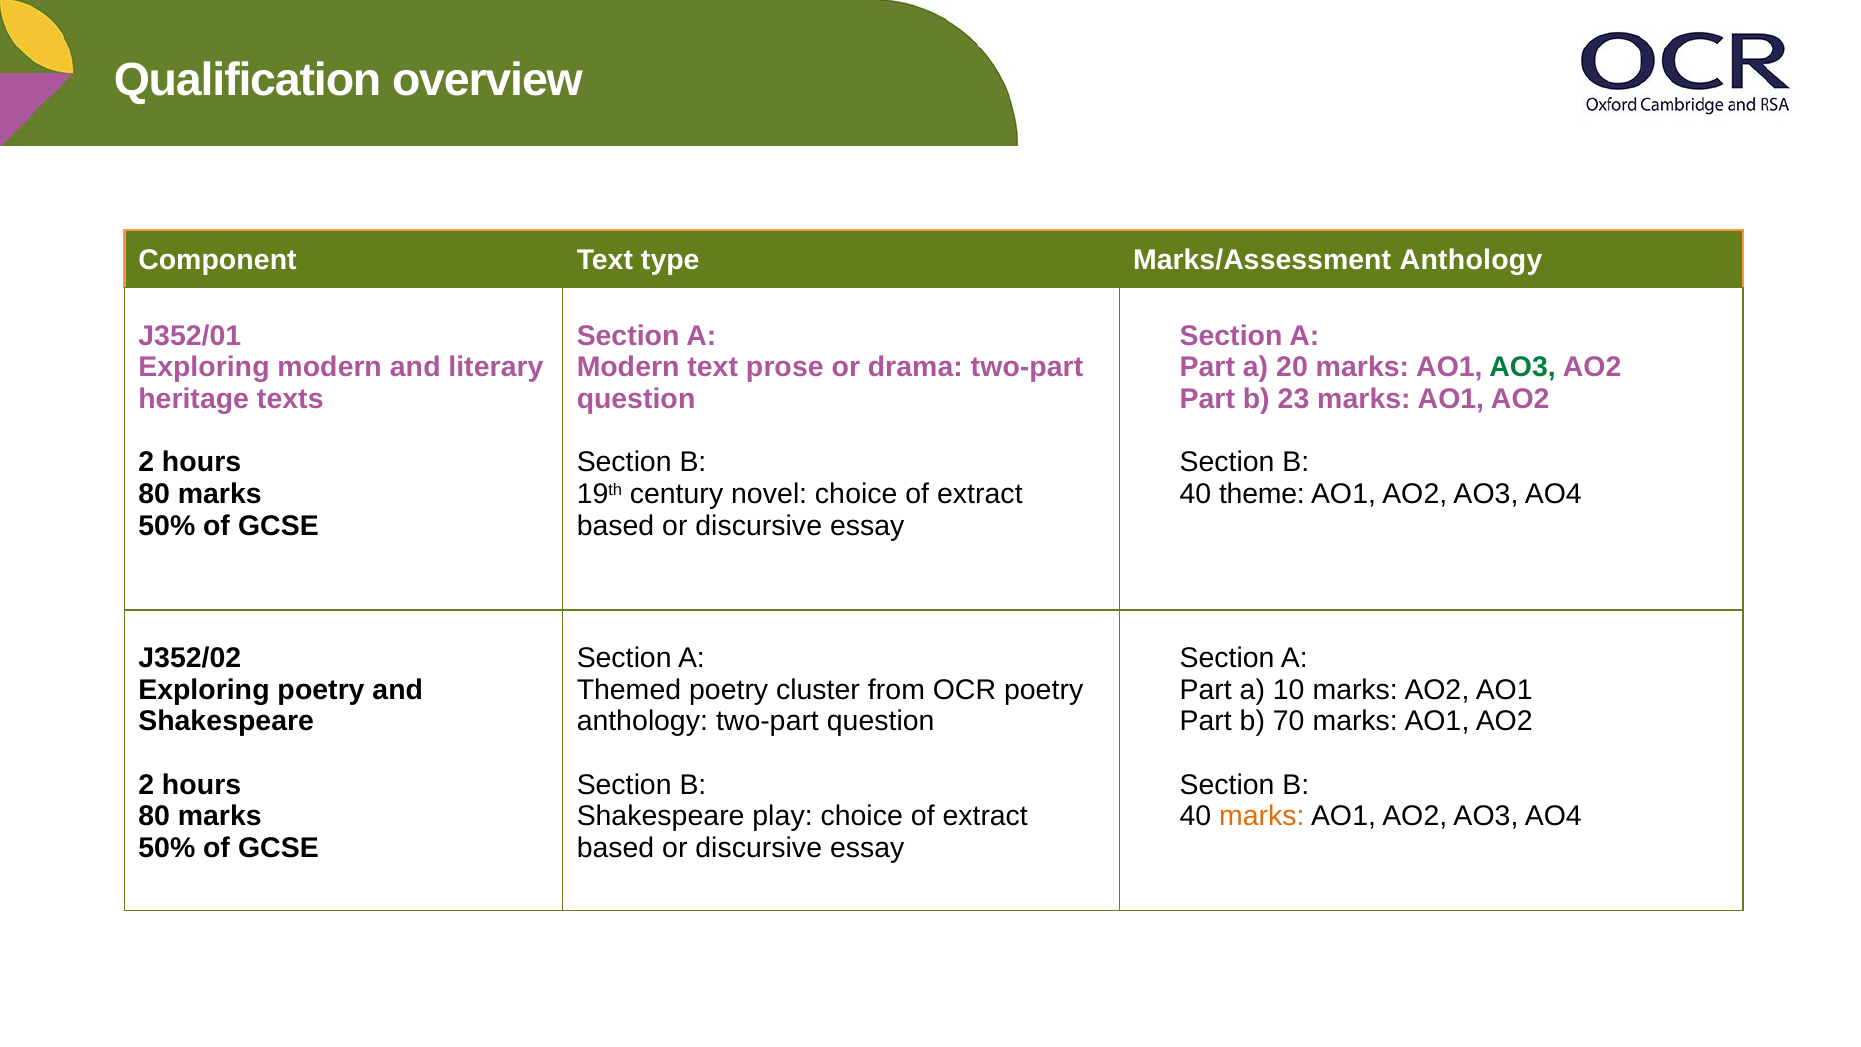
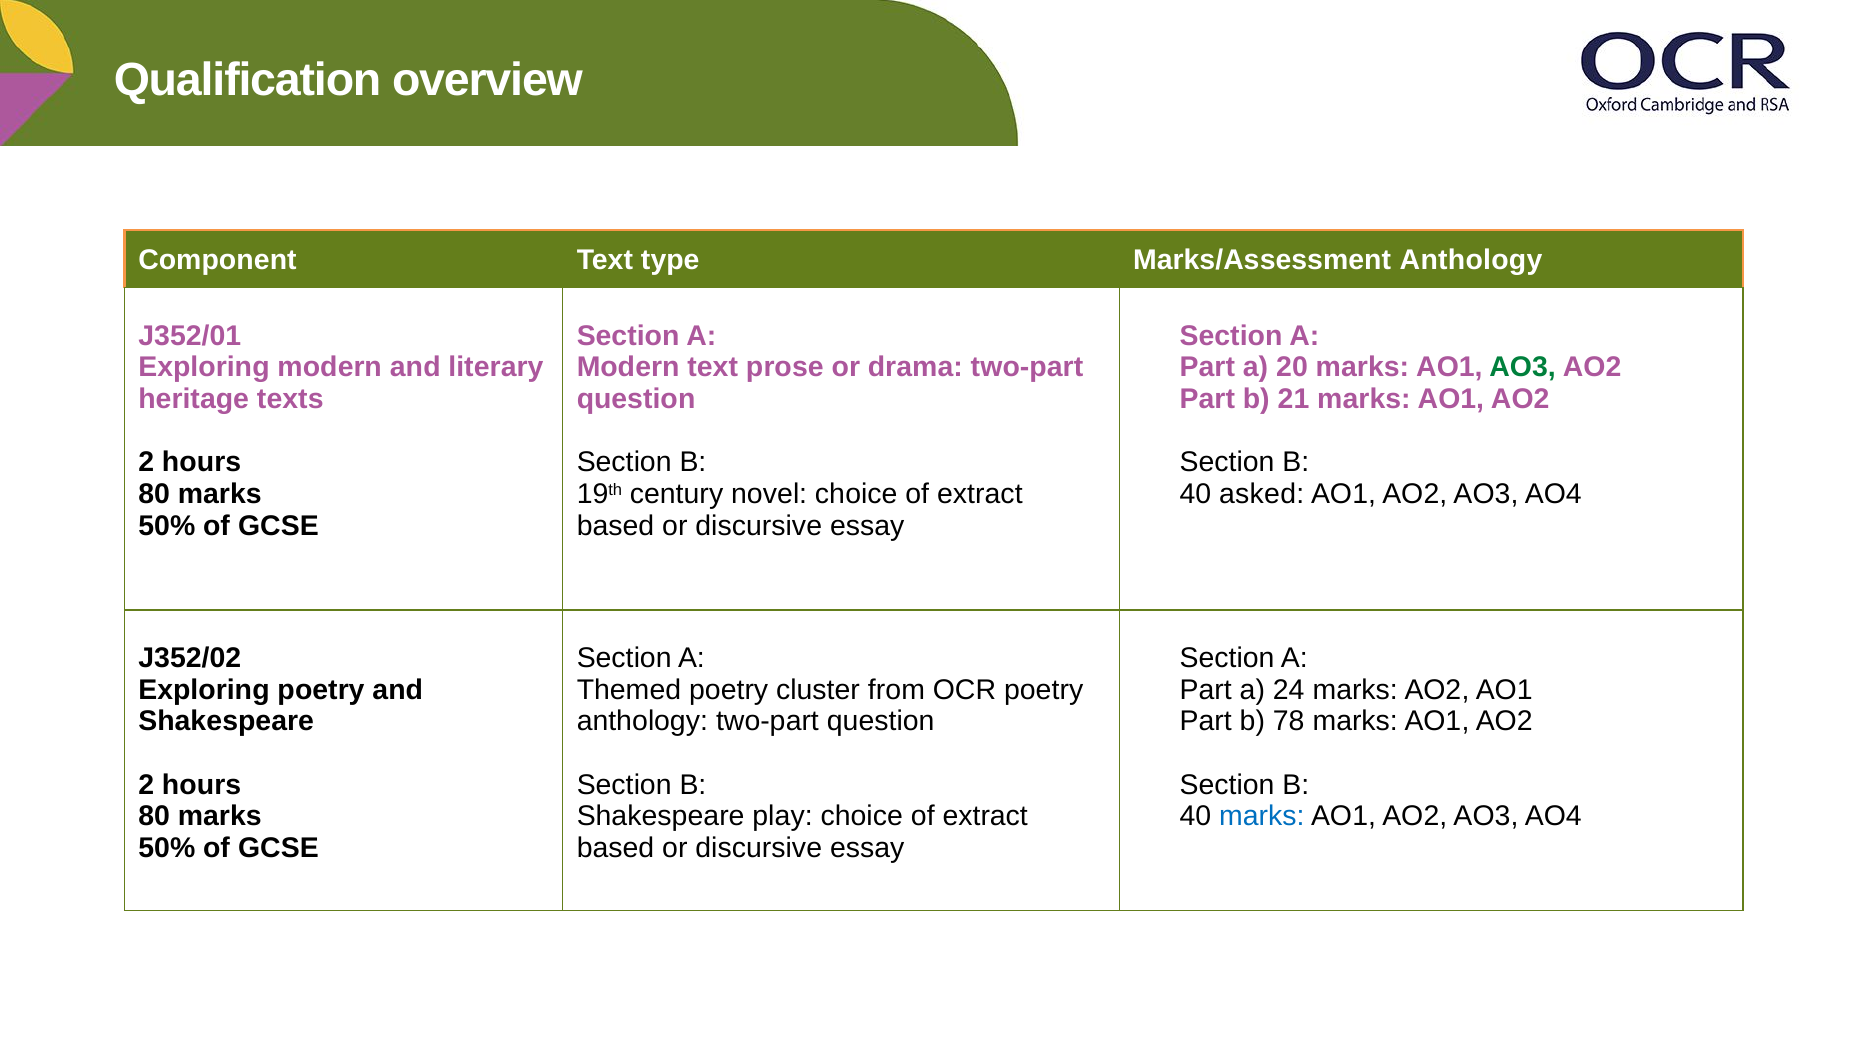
23: 23 -> 21 (1293, 399)
theme: theme -> asked (1262, 494)
10: 10 -> 24 (1289, 690)
70: 70 -> 78 (1289, 721)
marks colour: orange -> blue (1262, 816)
